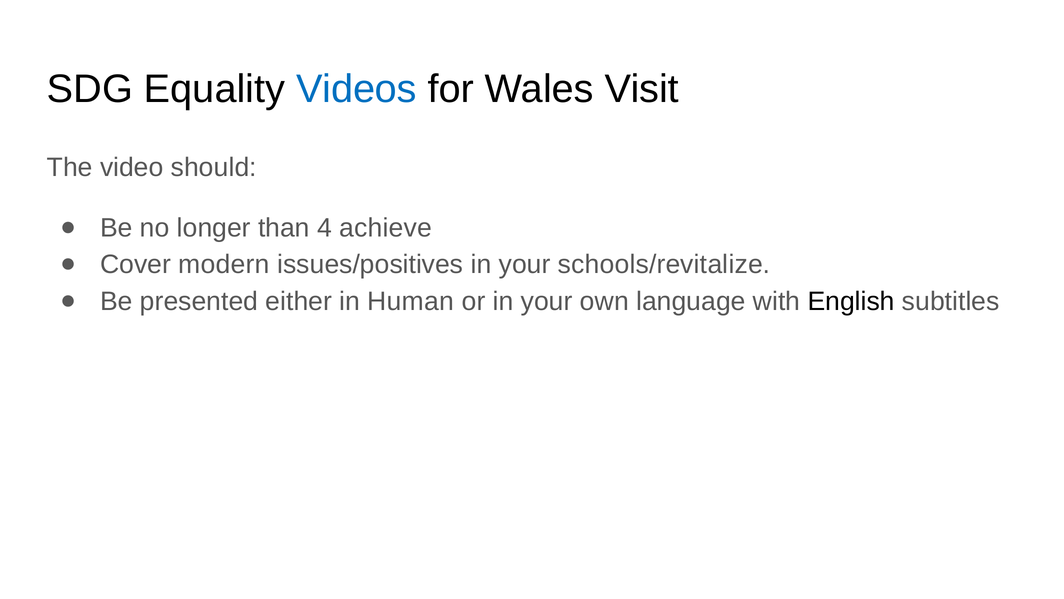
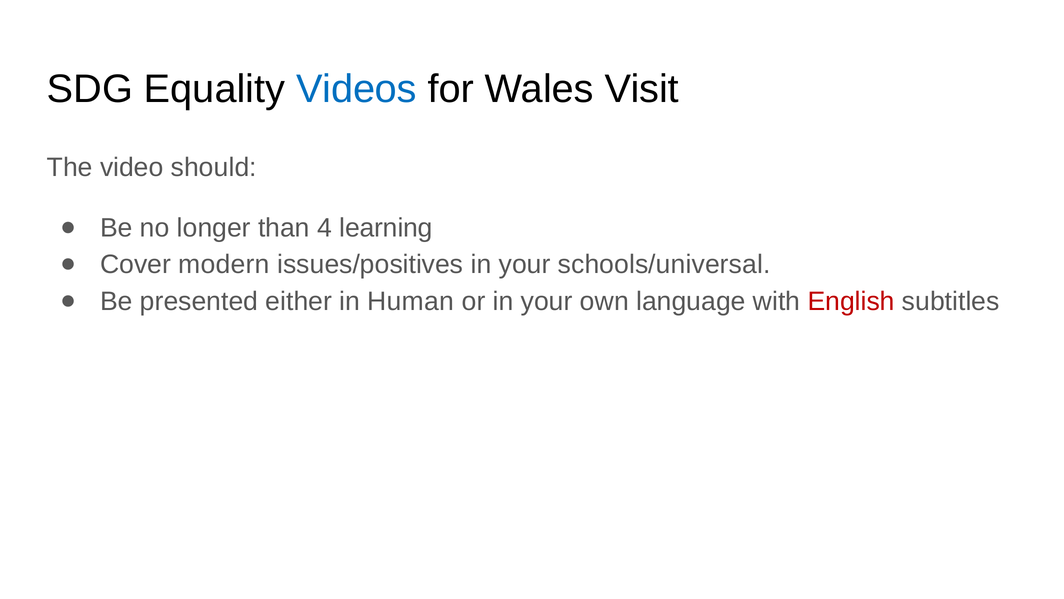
achieve: achieve -> learning (386, 228)
schools/revitalize: schools/revitalize -> schools/universal (664, 264)
English colour: black -> red (851, 301)
